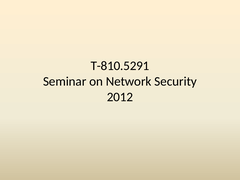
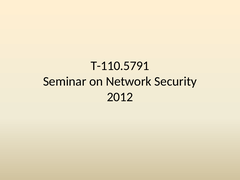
T-810.5291: T-810.5291 -> T-110.5791 (120, 66)
